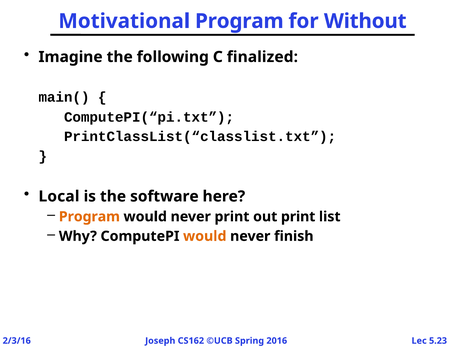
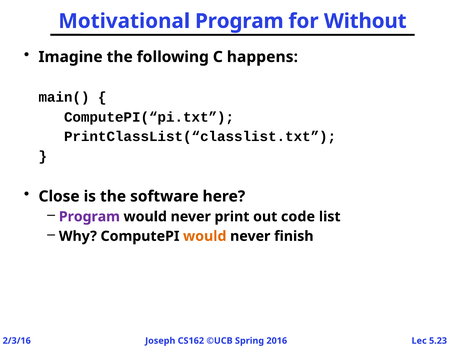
finalized: finalized -> happens (262, 57)
Local: Local -> Close (59, 197)
Program colour: orange -> purple (89, 217)
out print: print -> code (298, 217)
